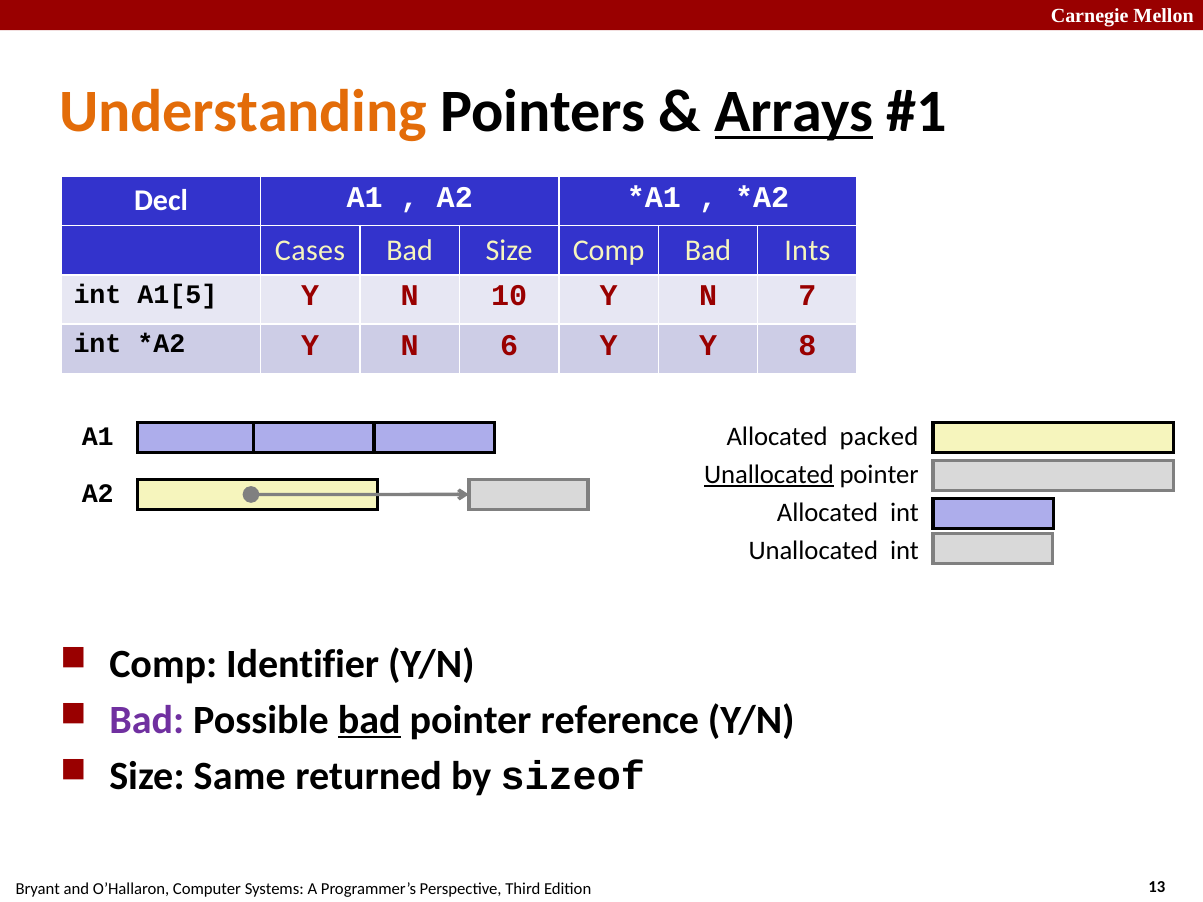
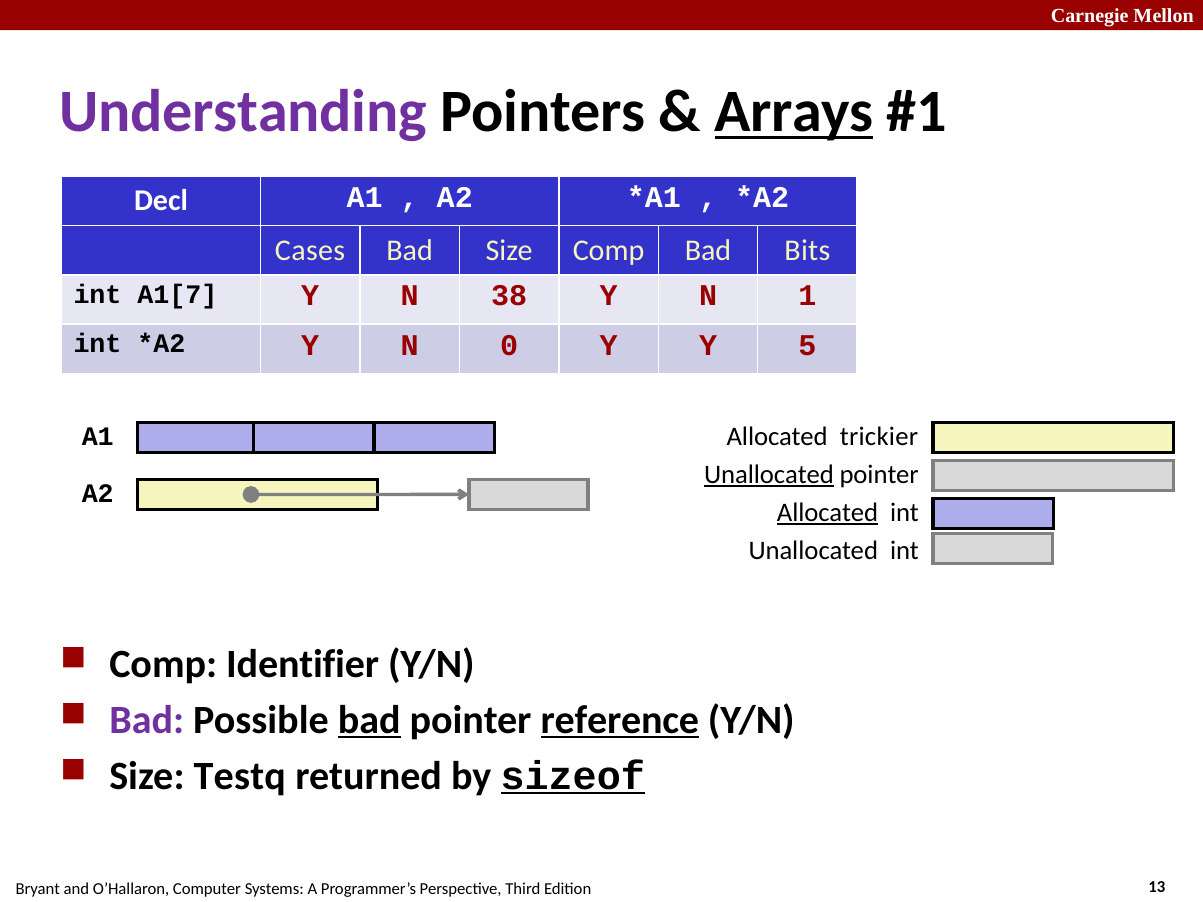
Understanding colour: orange -> purple (243, 112)
Ints: Ints -> Bits (807, 250)
A1[5: A1[5 -> A1[7 (177, 294)
10: 10 -> 38 (509, 296)
7: 7 -> 1 (808, 296)
6: 6 -> 0 (509, 345)
8: 8 -> 5 (808, 345)
packed: packed -> trickier (879, 437)
Allocated underline: none -> present (828, 513)
reference underline: none -> present (620, 720)
Same: Same -> Testq (240, 776)
sizeof underline: none -> present (573, 776)
